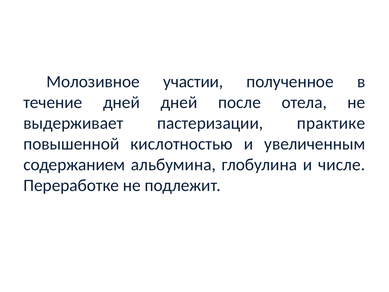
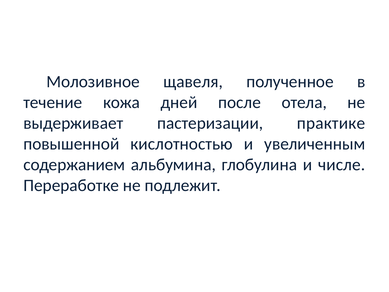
участии: участии -> щавеля (193, 82)
течение дней: дней -> кожа (122, 102)
